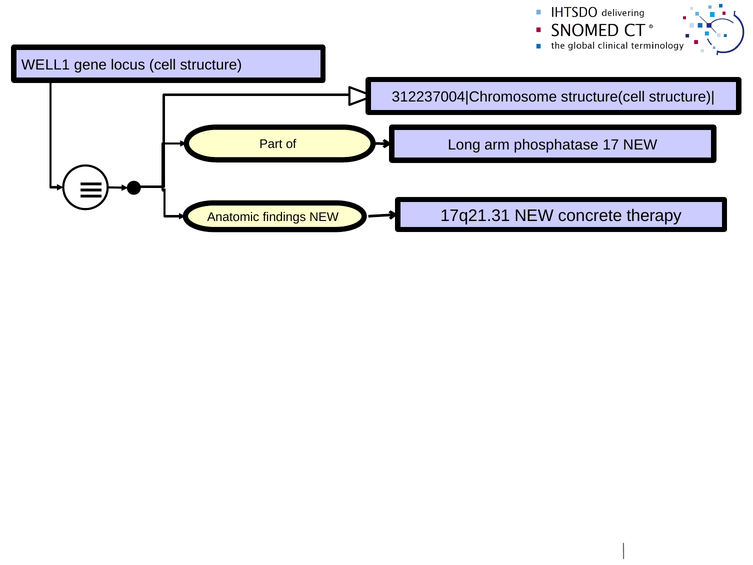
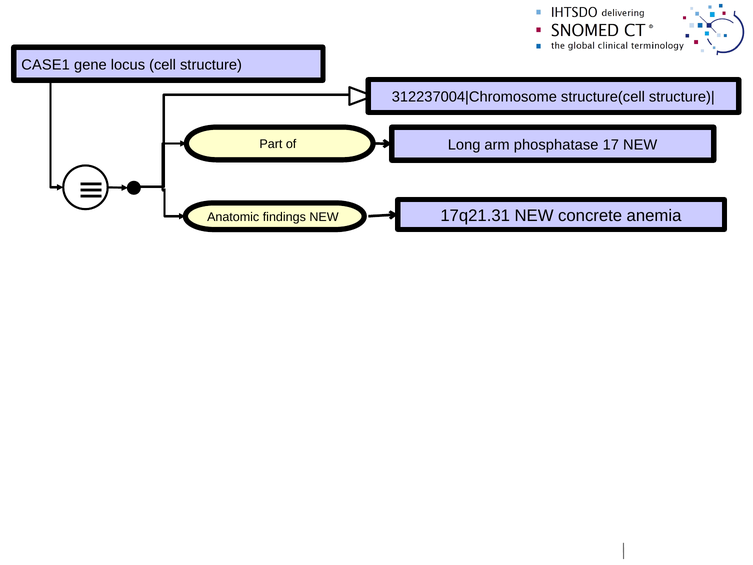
WELL1: WELL1 -> CASE1 (46, 65)
therapy: therapy -> anemia (654, 216)
